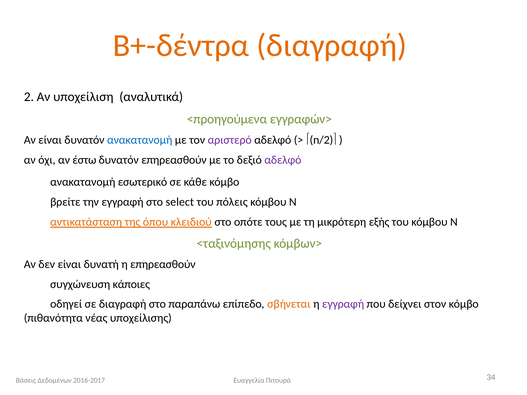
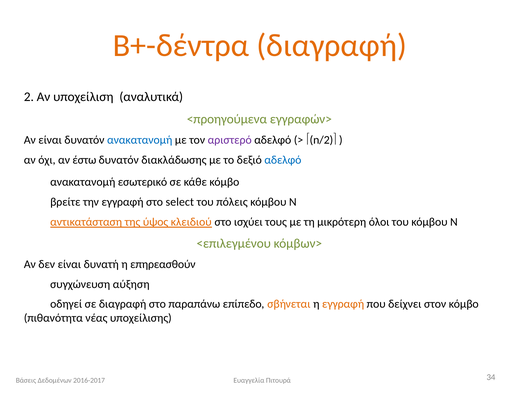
δυνατόν επηρεασθούν: επηρεασθούν -> διακλάδωσης (174, 160)
αδελφό colour: purple -> blue (283, 160)
όπου: όπου -> ύψος (156, 222)
οπότε: οπότε -> ισχύει (248, 222)
εξής: εξής -> όλοι (379, 222)
<ταξινόμησης: <ταξινόμησης -> <επιλεγμένου (234, 244)
κάποιες: κάποιες -> αύξηση (131, 284)
εγγραφή colour: purple -> orange (343, 304)
